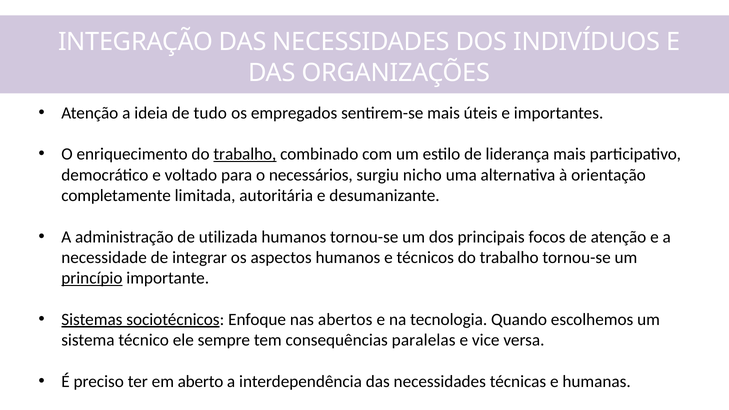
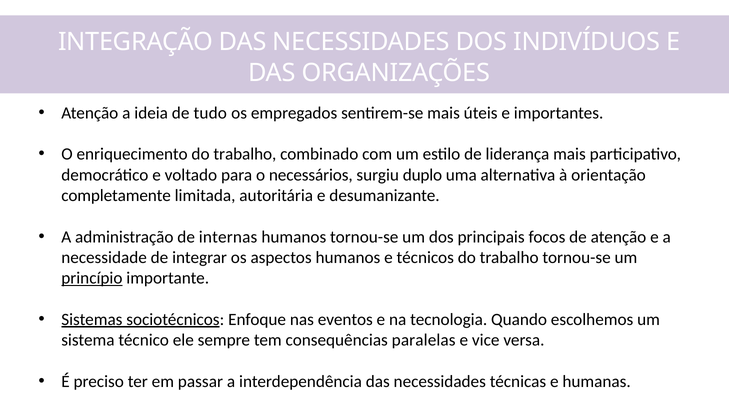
trabalho underline: present -> none (245, 154)
nicho: nicho -> duplo (422, 175)
utilizada: utilizada -> internas (228, 237)
abertos: abertos -> eventos (345, 319)
aberto: aberto -> passar (200, 381)
